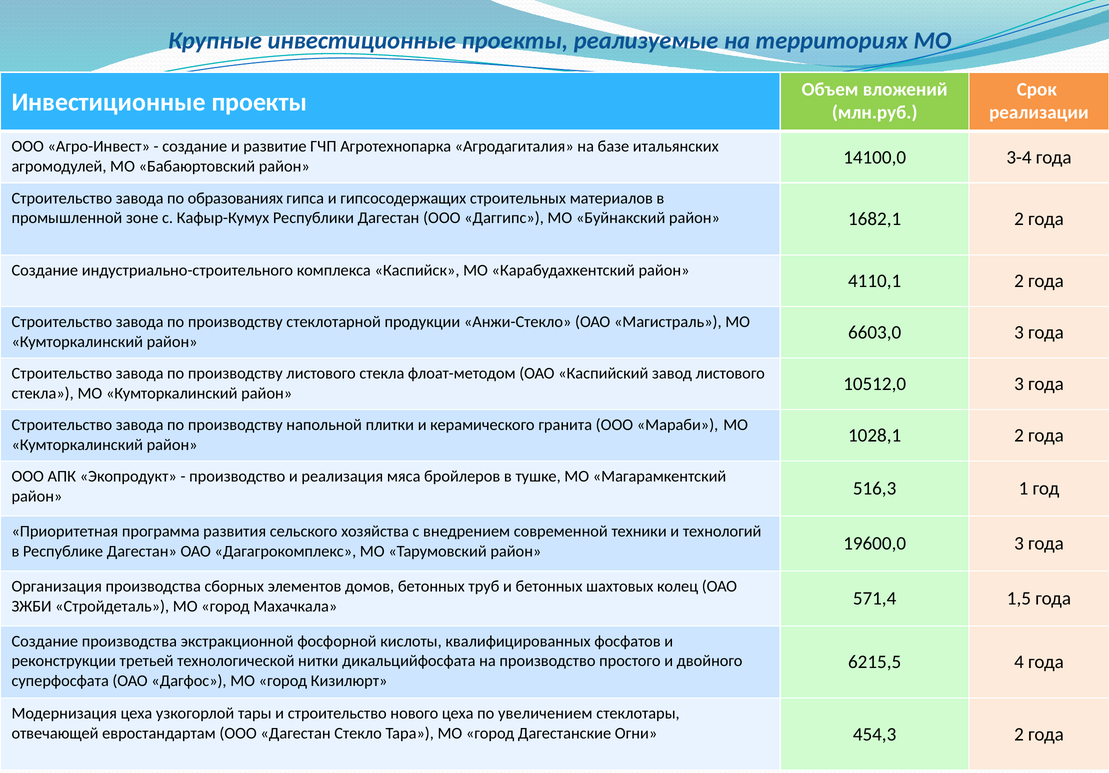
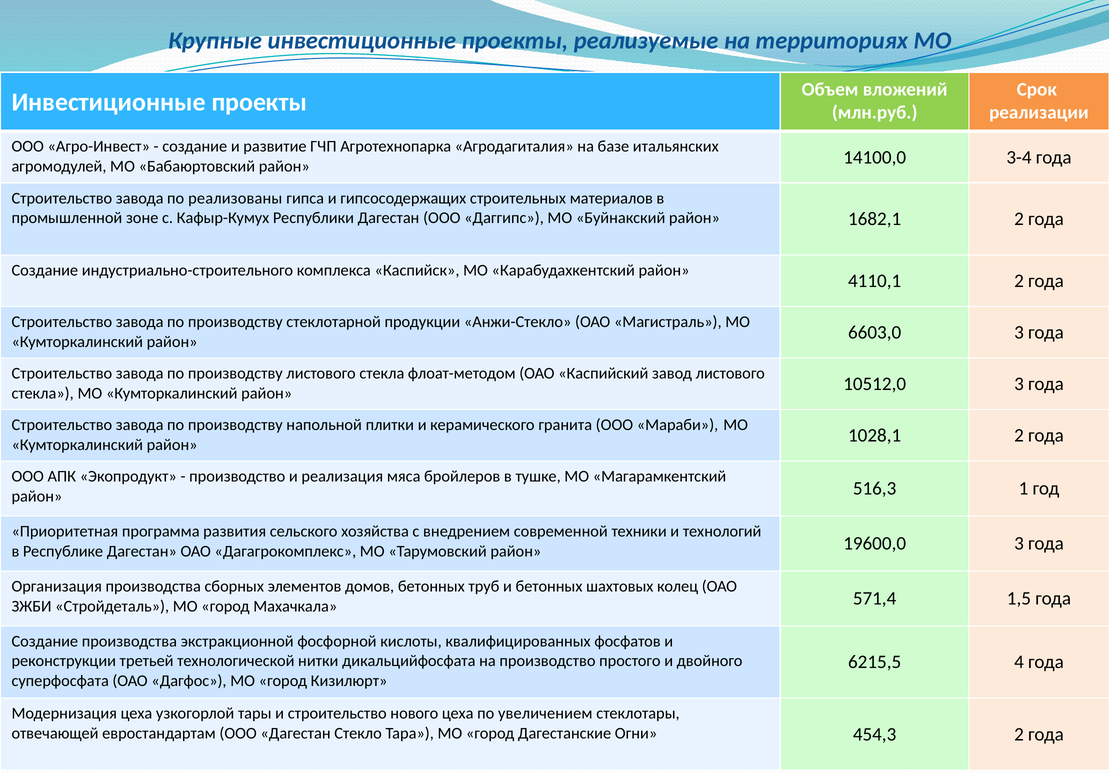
образованиях: образованиях -> реализованы (235, 198)
